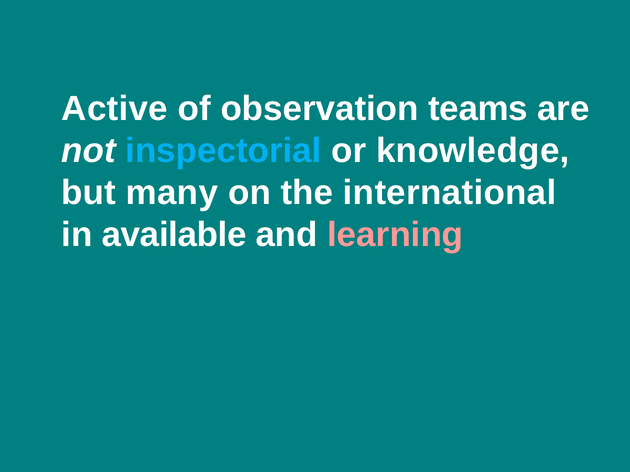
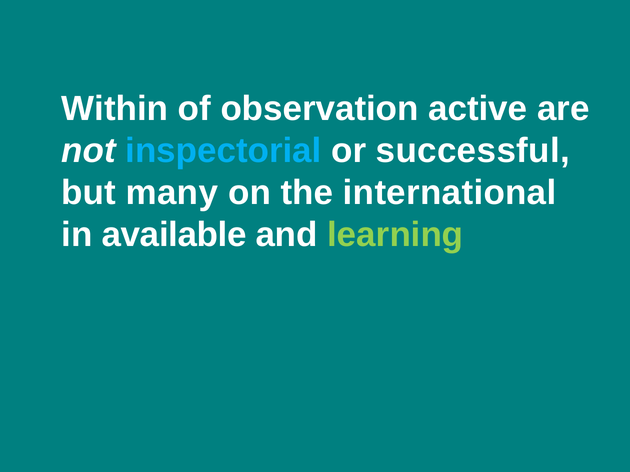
Active: Active -> Within (115, 109)
teams: teams -> active (478, 109)
knowledge: knowledge -> successful (473, 151)
learning colour: pink -> light green (395, 235)
